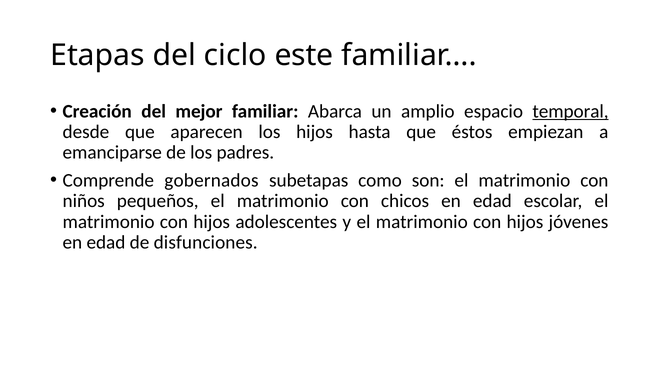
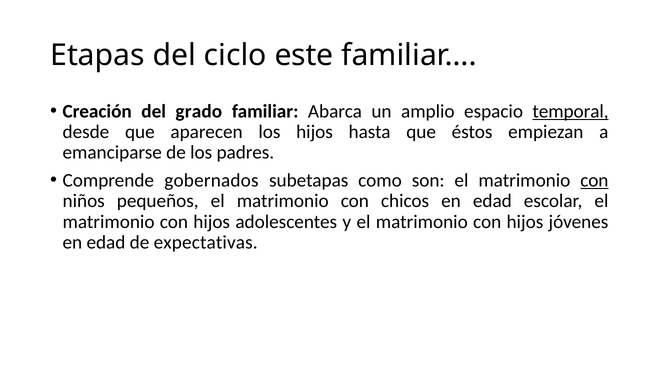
mejor: mejor -> grado (199, 111)
con underline: none -> present (594, 181)
disfunciones: disfunciones -> expectativas (206, 243)
